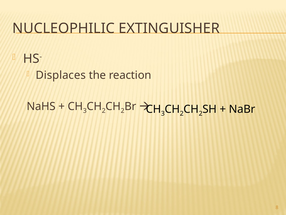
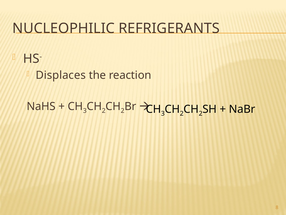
EXTINGUISHER: EXTINGUISHER -> REFRIGERANTS (169, 28)
